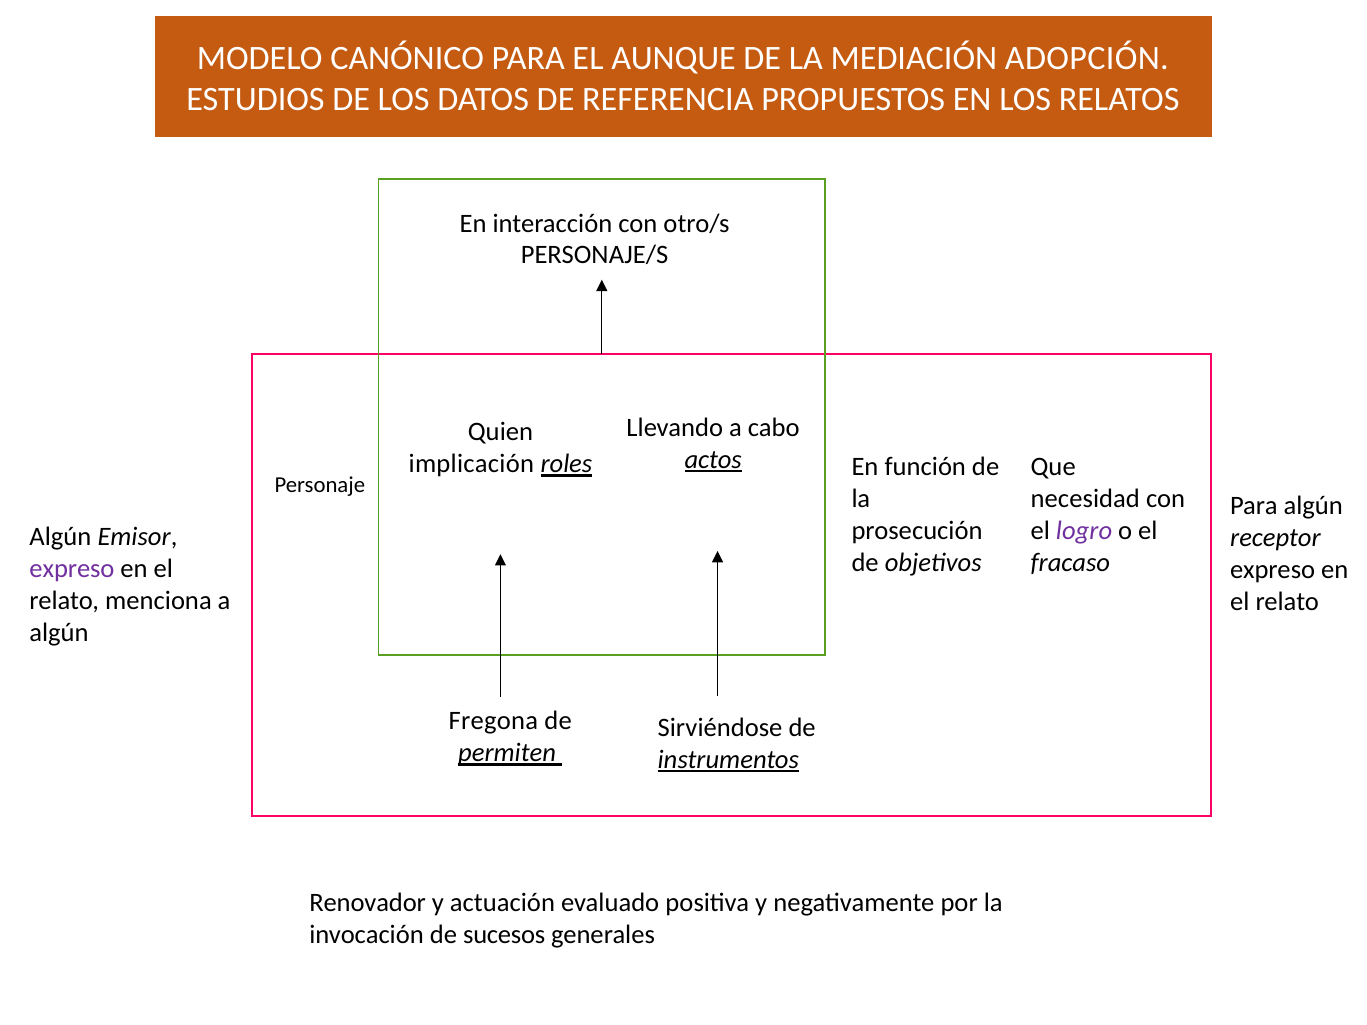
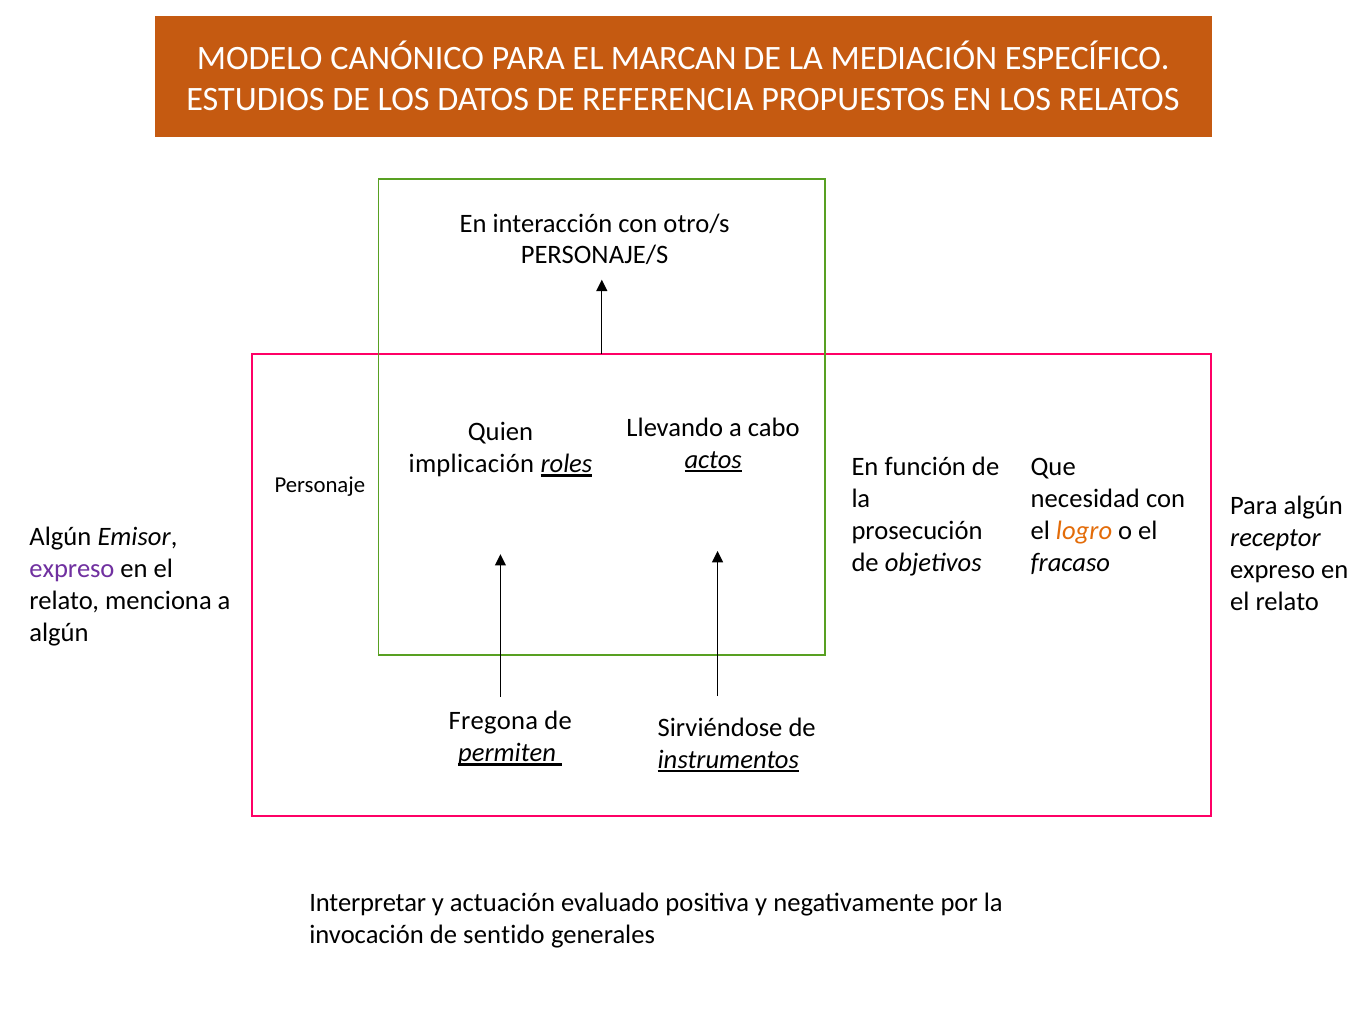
AUNQUE: AUNQUE -> MARCAN (674, 58)
ADOPCIÓN: ADOPCIÓN -> ESPECÍFICO (1087, 58)
logro colour: purple -> orange (1084, 530)
Renovador: Renovador -> Interpretar (368, 903)
sucesos: sucesos -> sentido (504, 935)
